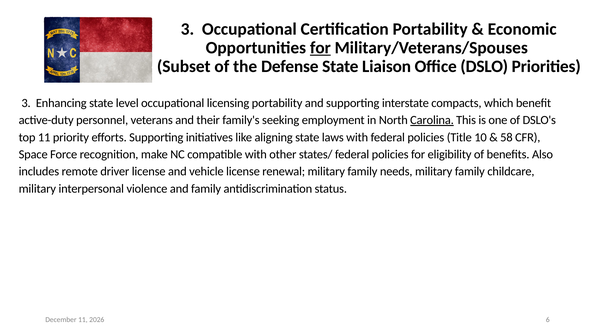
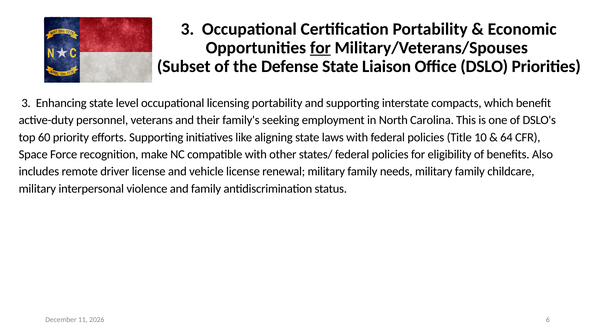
Carolina underline: present -> none (432, 120)
top 11: 11 -> 60 (44, 137)
58: 58 -> 64 (506, 137)
